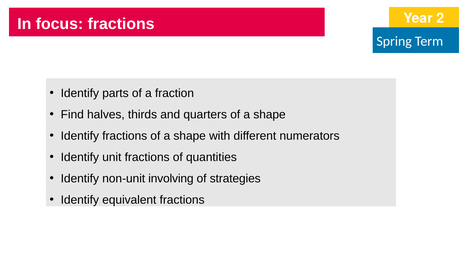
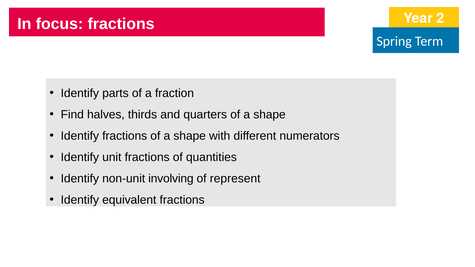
strategies: strategies -> represent (235, 179)
